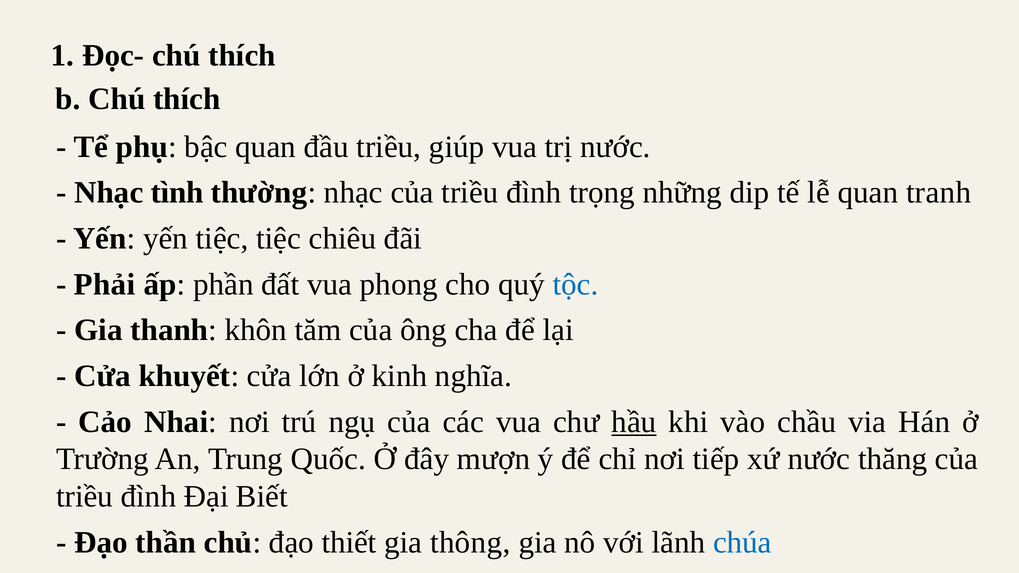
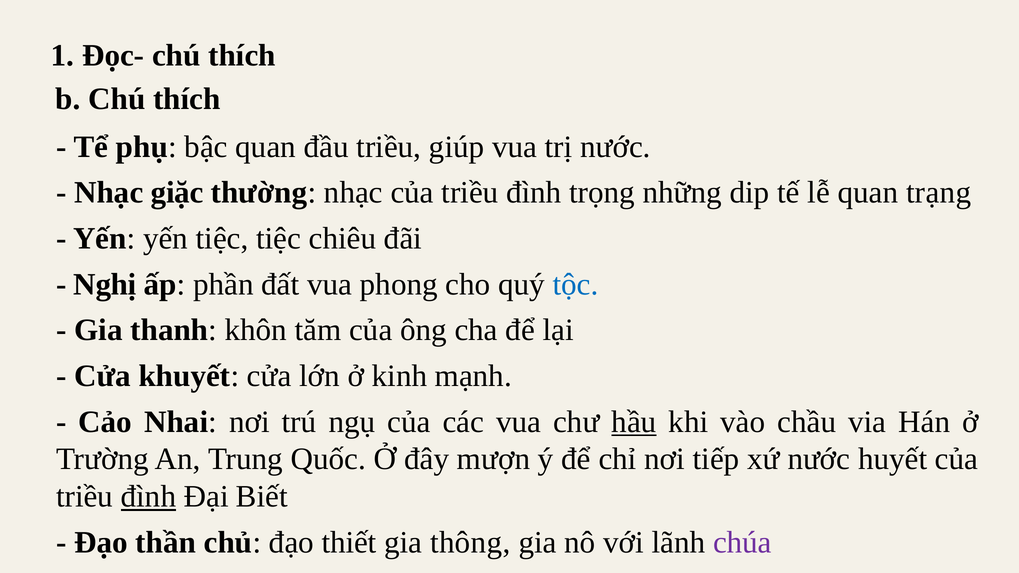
tình: tình -> giặc (177, 193)
tranh: tranh -> trạng (939, 193)
Phải: Phải -> Nghị (105, 284)
nghĩa: nghĩa -> mạnh (473, 376)
thăng: thăng -> huyết (893, 459)
đình underline: none -> present (148, 497)
chúa colour: blue -> purple (742, 542)
